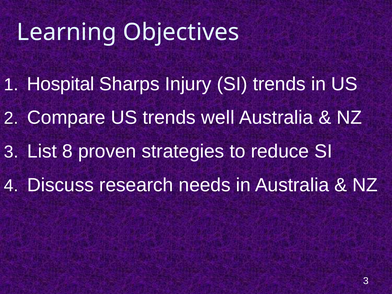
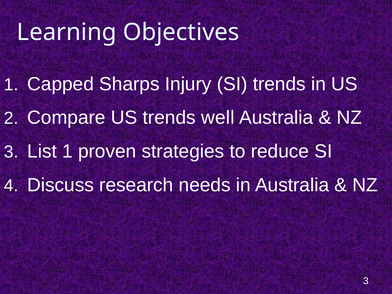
Hospital: Hospital -> Capped (61, 84)
List 8: 8 -> 1 (67, 151)
